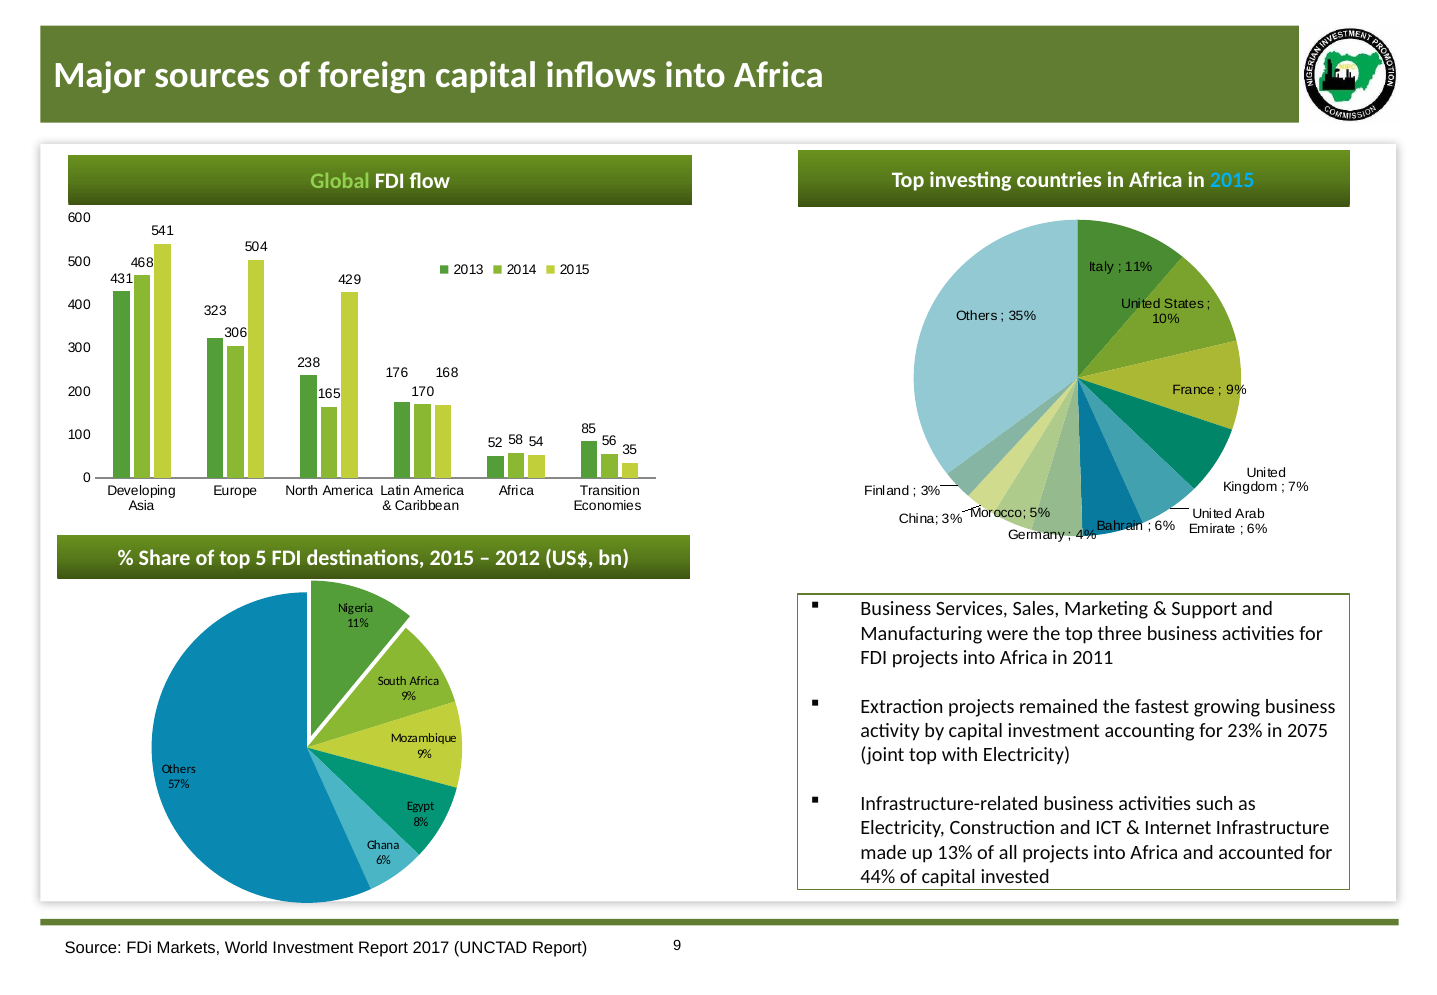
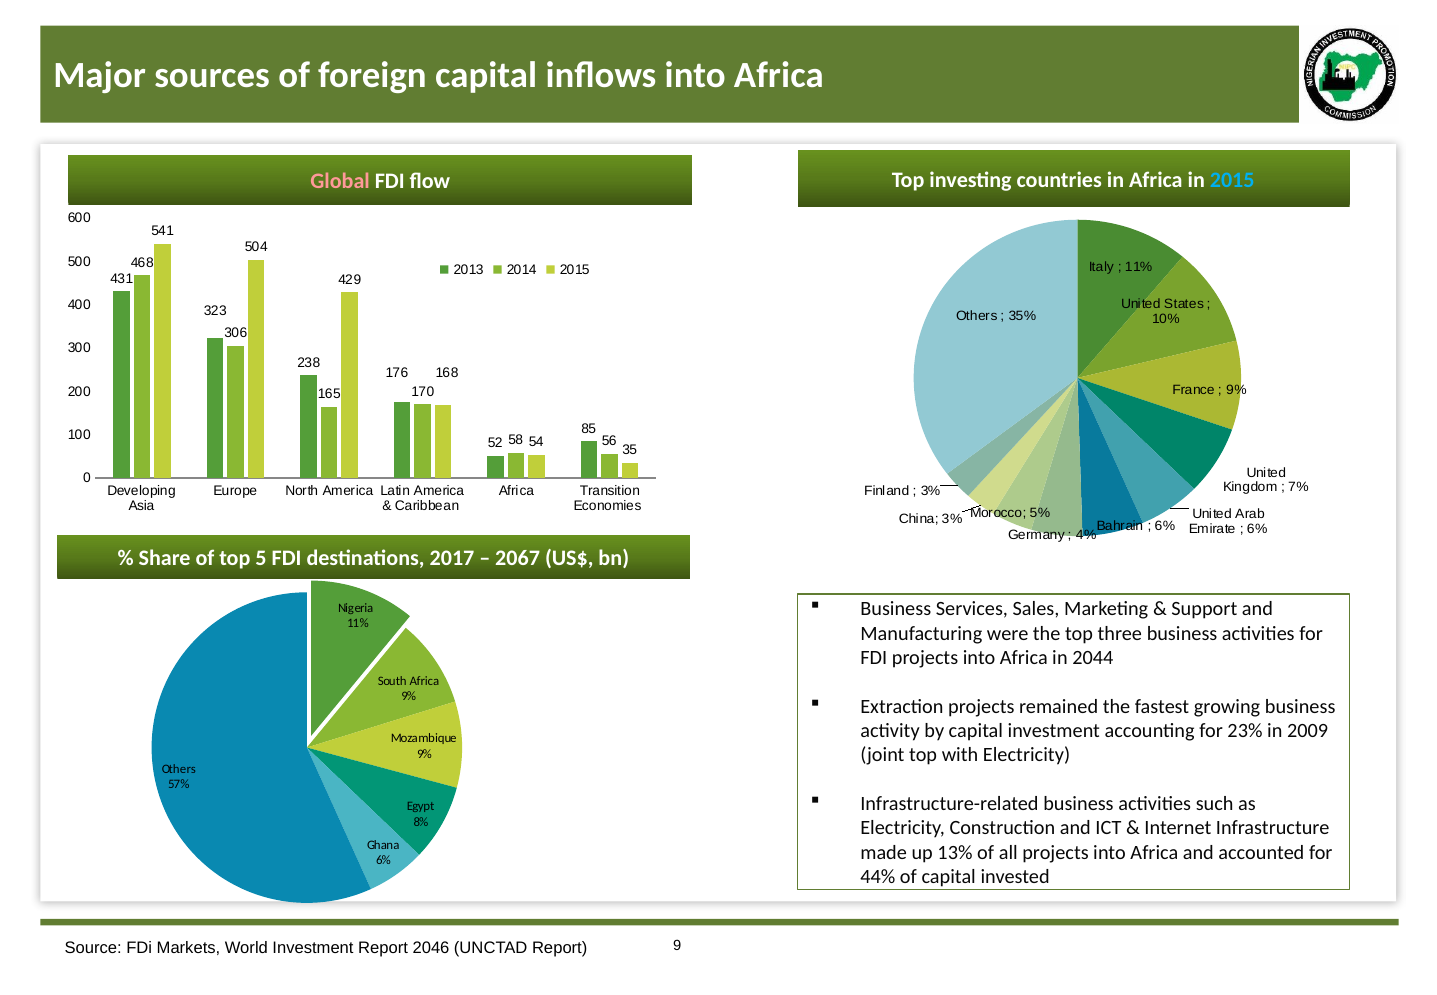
Global colour: light green -> pink (340, 181)
destinations 2015: 2015 -> 2017 (452, 559)
2012: 2012 -> 2067 (518, 559)
2011: 2011 -> 2044 (1093, 658)
2075: 2075 -> 2009 (1308, 731)
2017: 2017 -> 2046 (431, 948)
